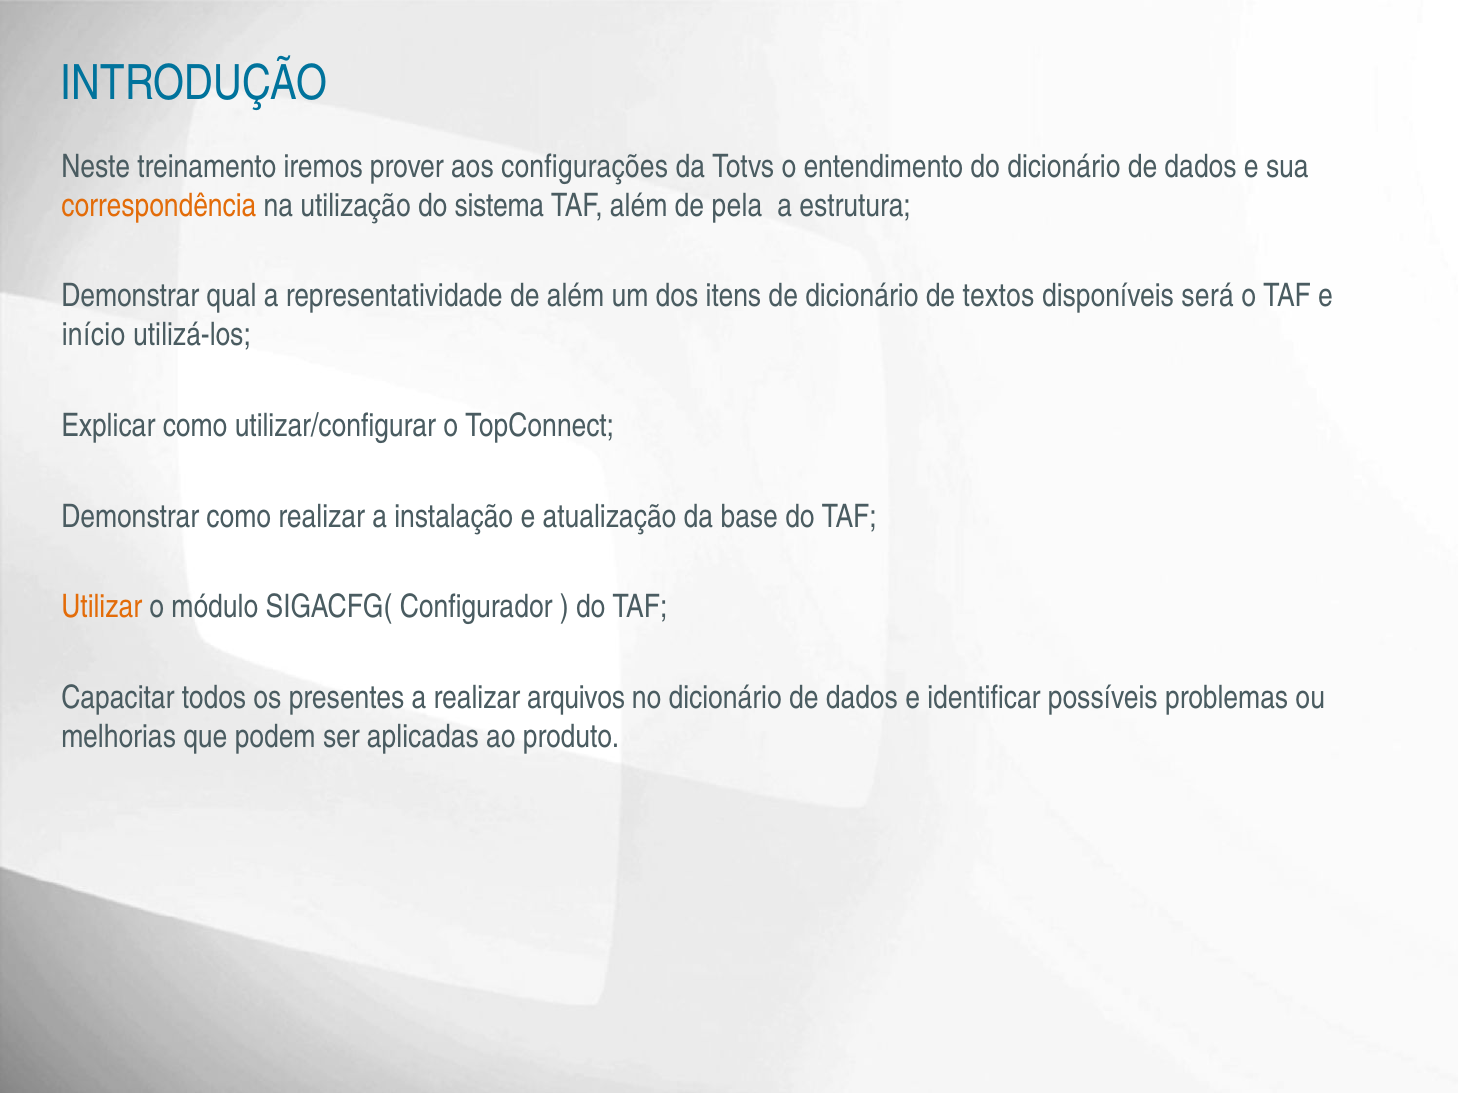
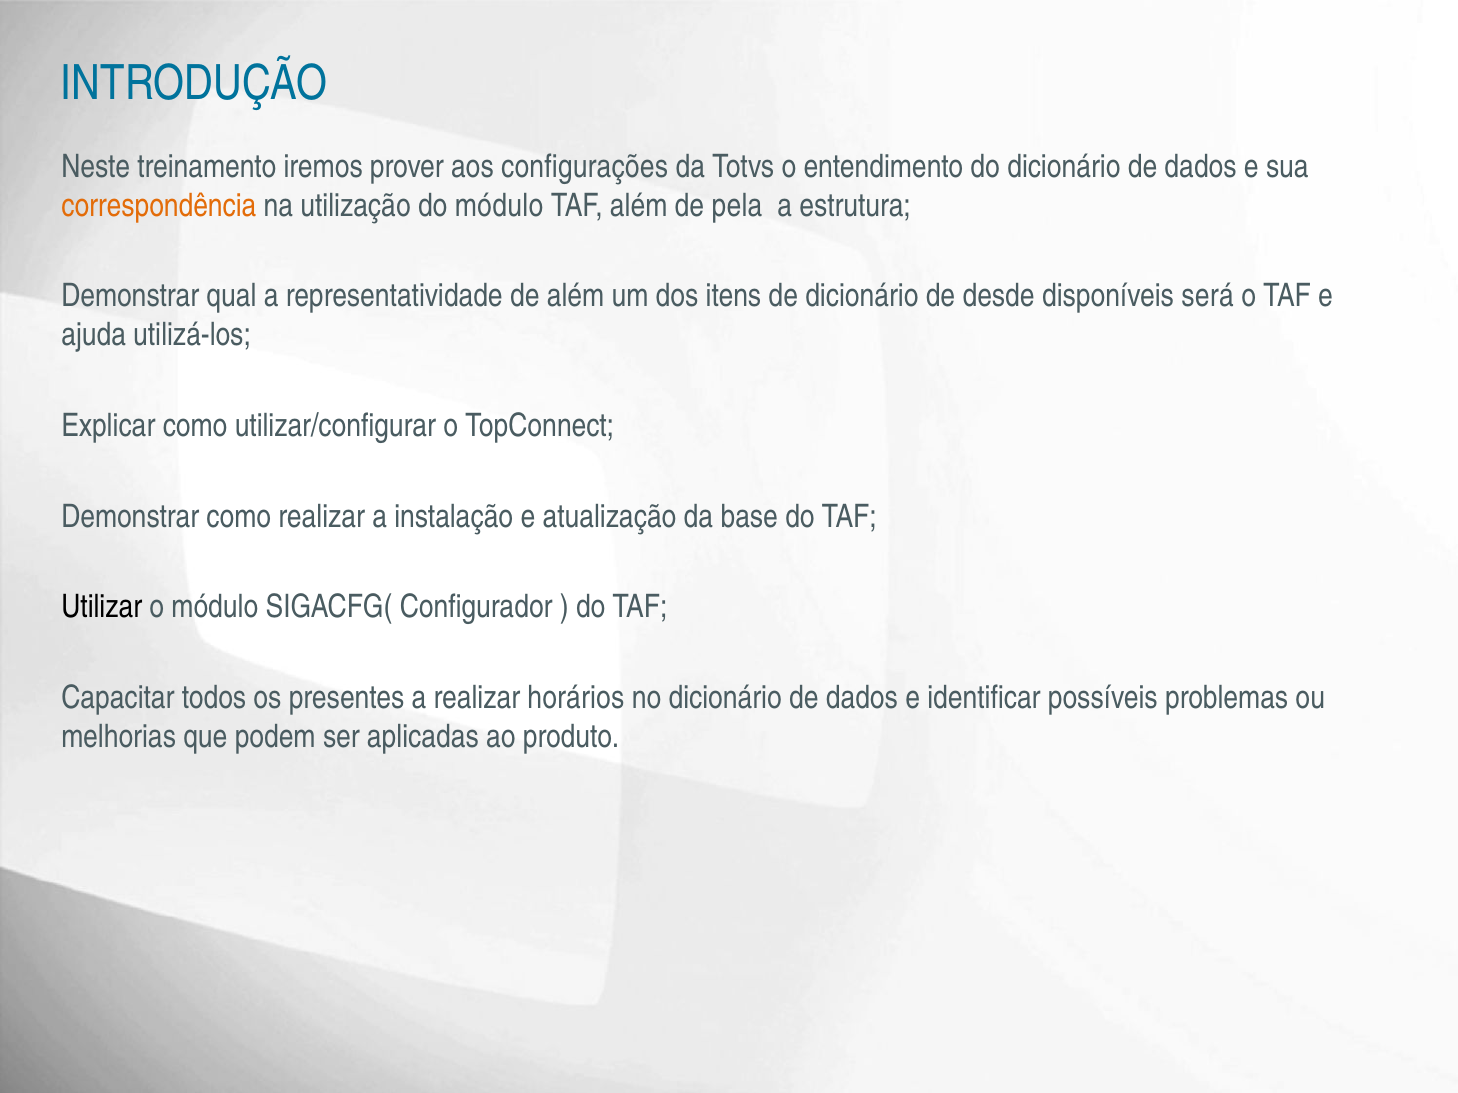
do sistema: sistema -> módulo (499, 206)
textos: textos -> desde (999, 296)
início: início -> ajuda (94, 335)
Utilizar colour: orange -> black (102, 607)
arquivos: arquivos -> horários (576, 698)
